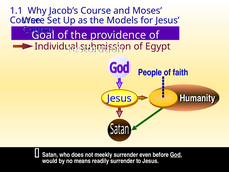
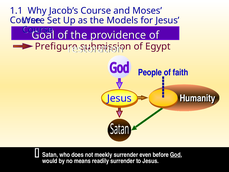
Individual: Individual -> Prefigure (56, 46)
